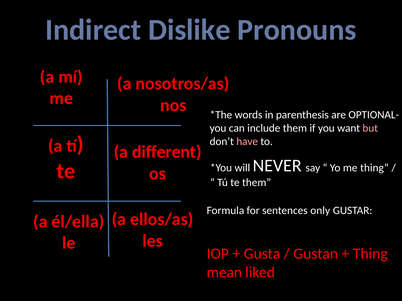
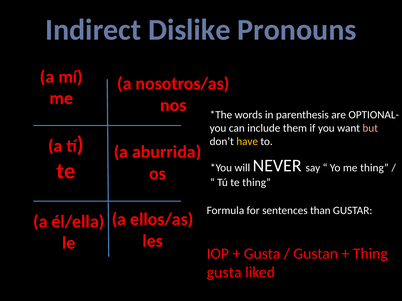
have colour: pink -> yellow (247, 142)
different: different -> aburrida (167, 152)
te them: them -> thing (257, 183)
only: only -> than (320, 211)
mean: mean -> gusta (224, 273)
